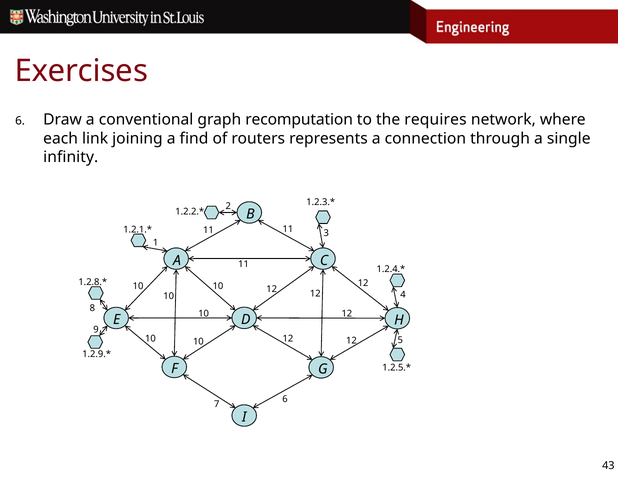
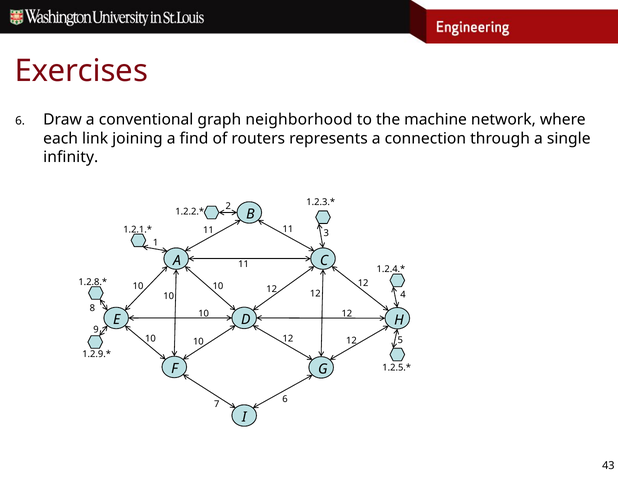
recomputation: recomputation -> neighborhood (299, 120)
requires: requires -> machine (436, 120)
